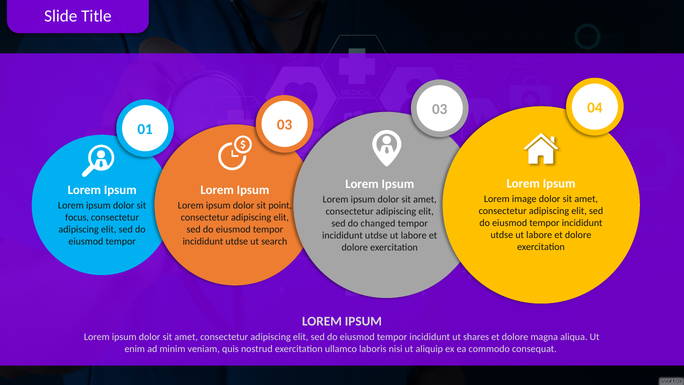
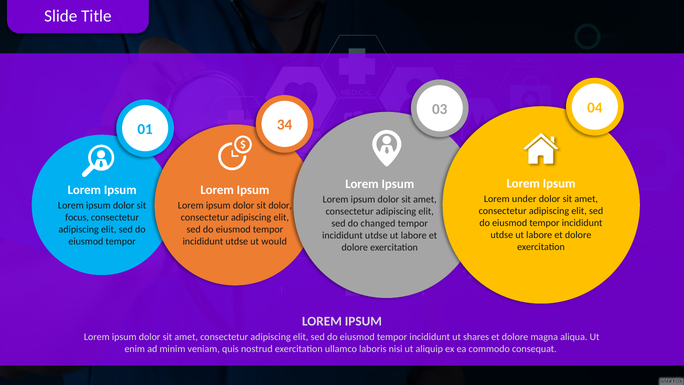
01 03: 03 -> 34 (285, 125)
image: image -> under (524, 199)
sit point: point -> dolor (280, 205)
search: search -> would (274, 241)
